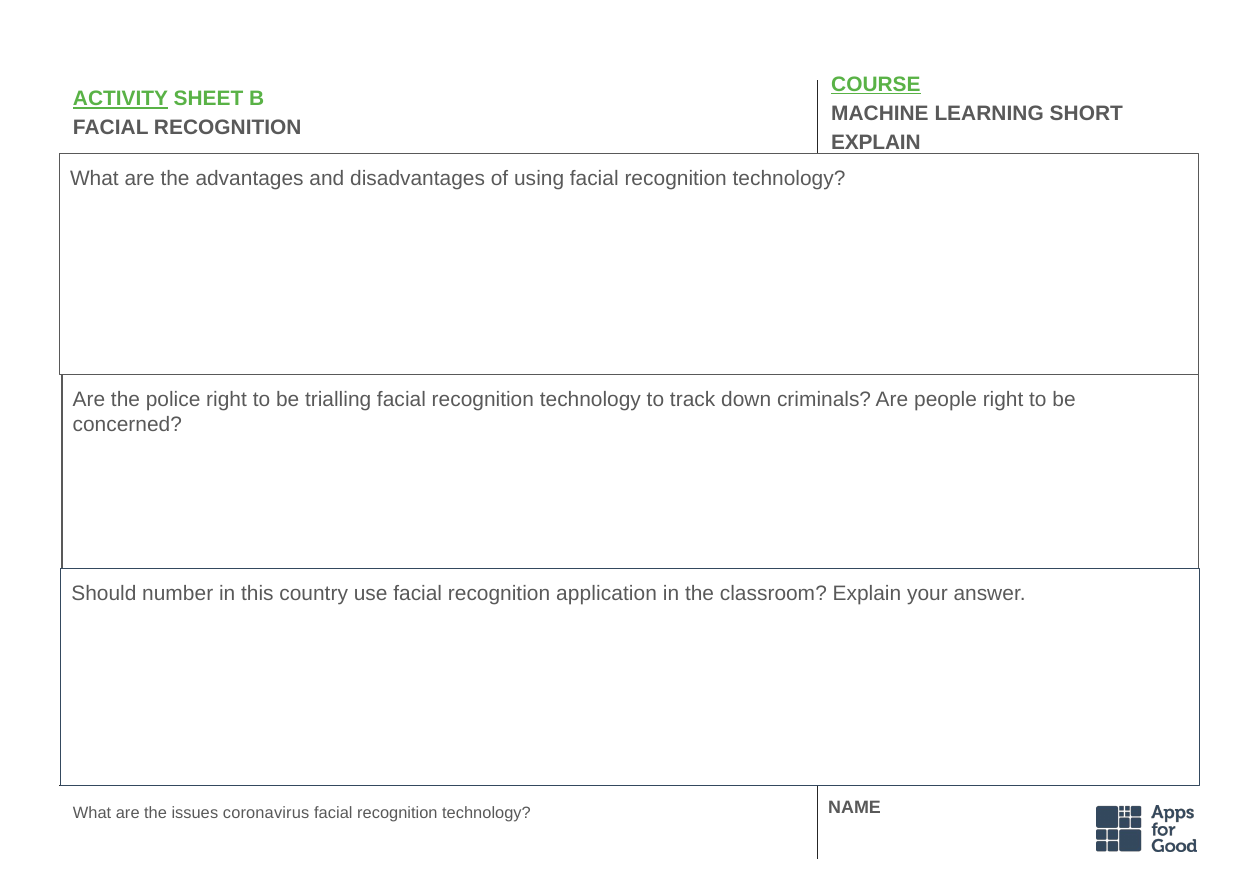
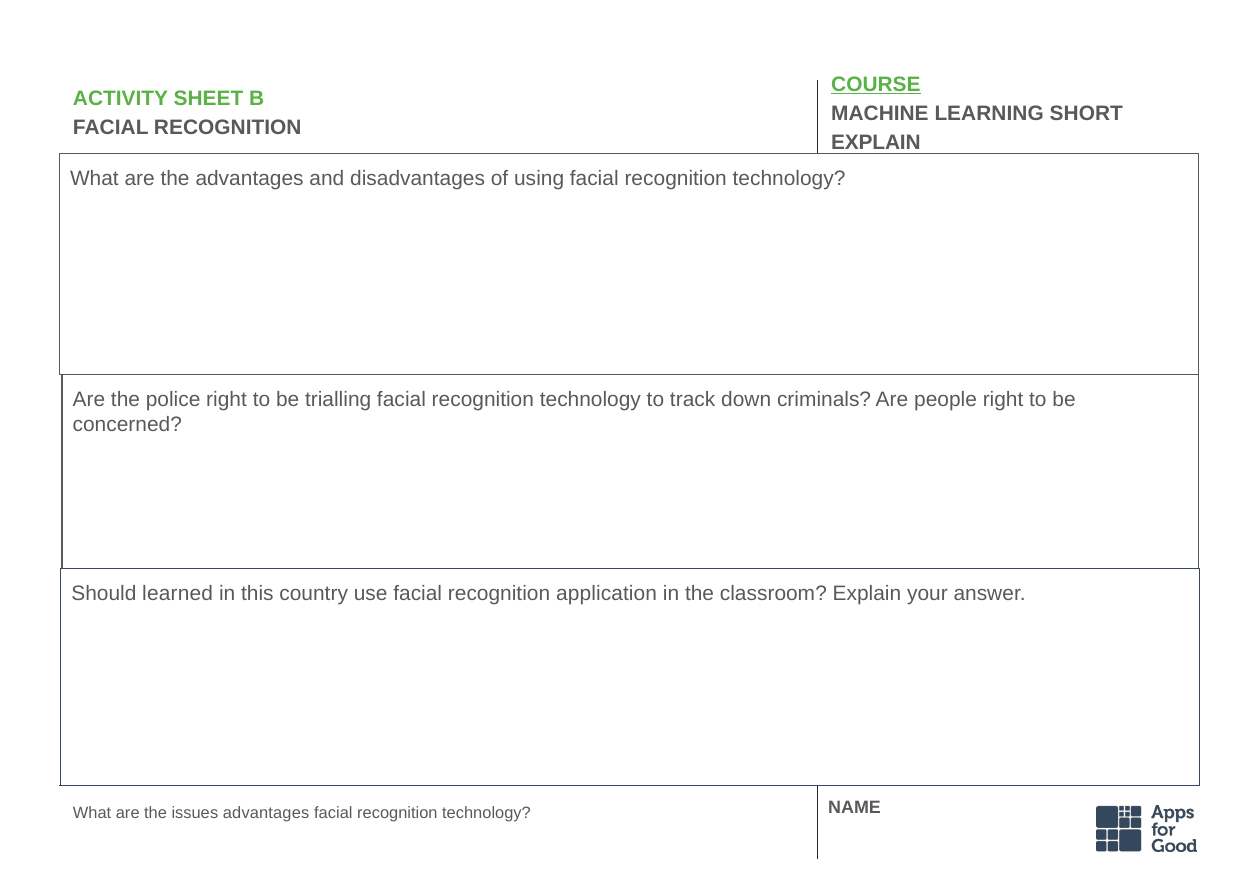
ACTIVITY underline: present -> none (121, 99)
number: number -> learned (178, 593)
issues coronavirus: coronavirus -> advantages (266, 813)
